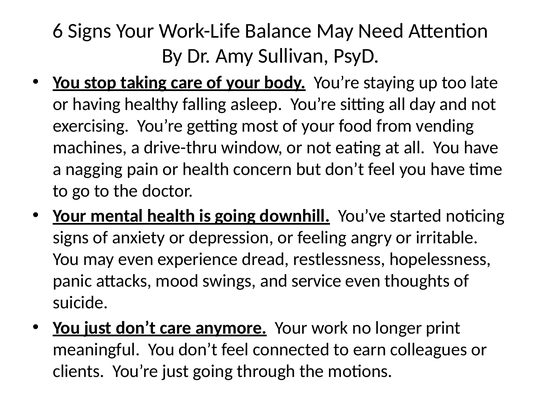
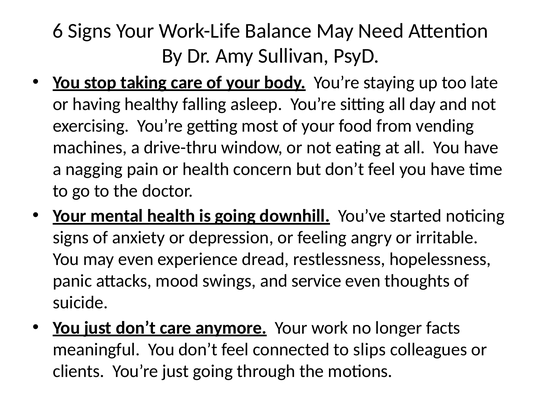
print: print -> facts (443, 328)
earn: earn -> slips (370, 349)
